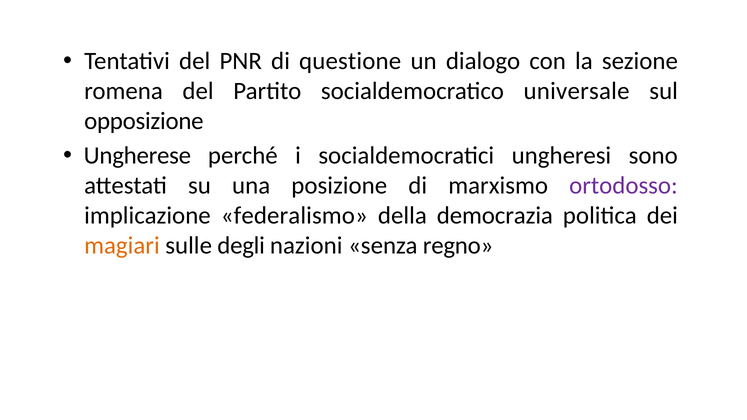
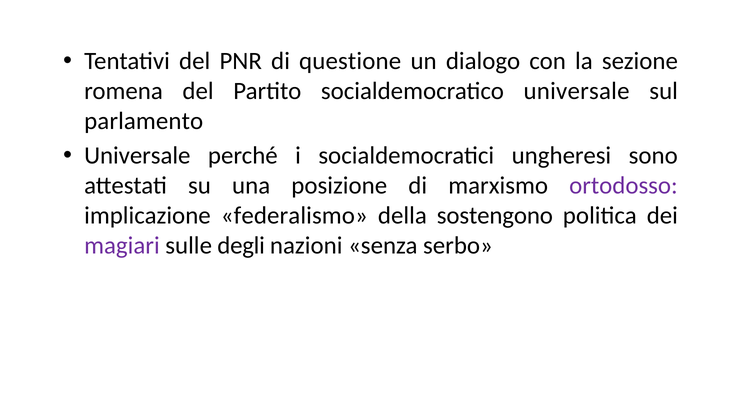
opposizione: opposizione -> parlamento (144, 121)
Ungherese: Ungherese -> Universale (137, 156)
democrazia: democrazia -> sostengono (495, 216)
magiari colour: orange -> purple (122, 245)
regno: regno -> serbo (458, 245)
